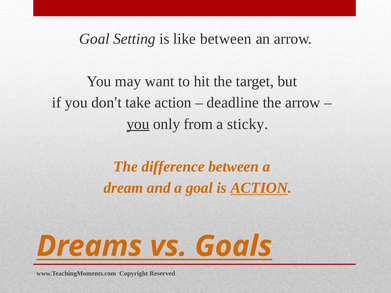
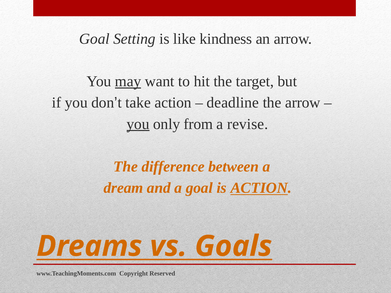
like between: between -> kindness (226, 39)
may underline: none -> present (128, 82)
sticky: sticky -> revise (248, 124)
